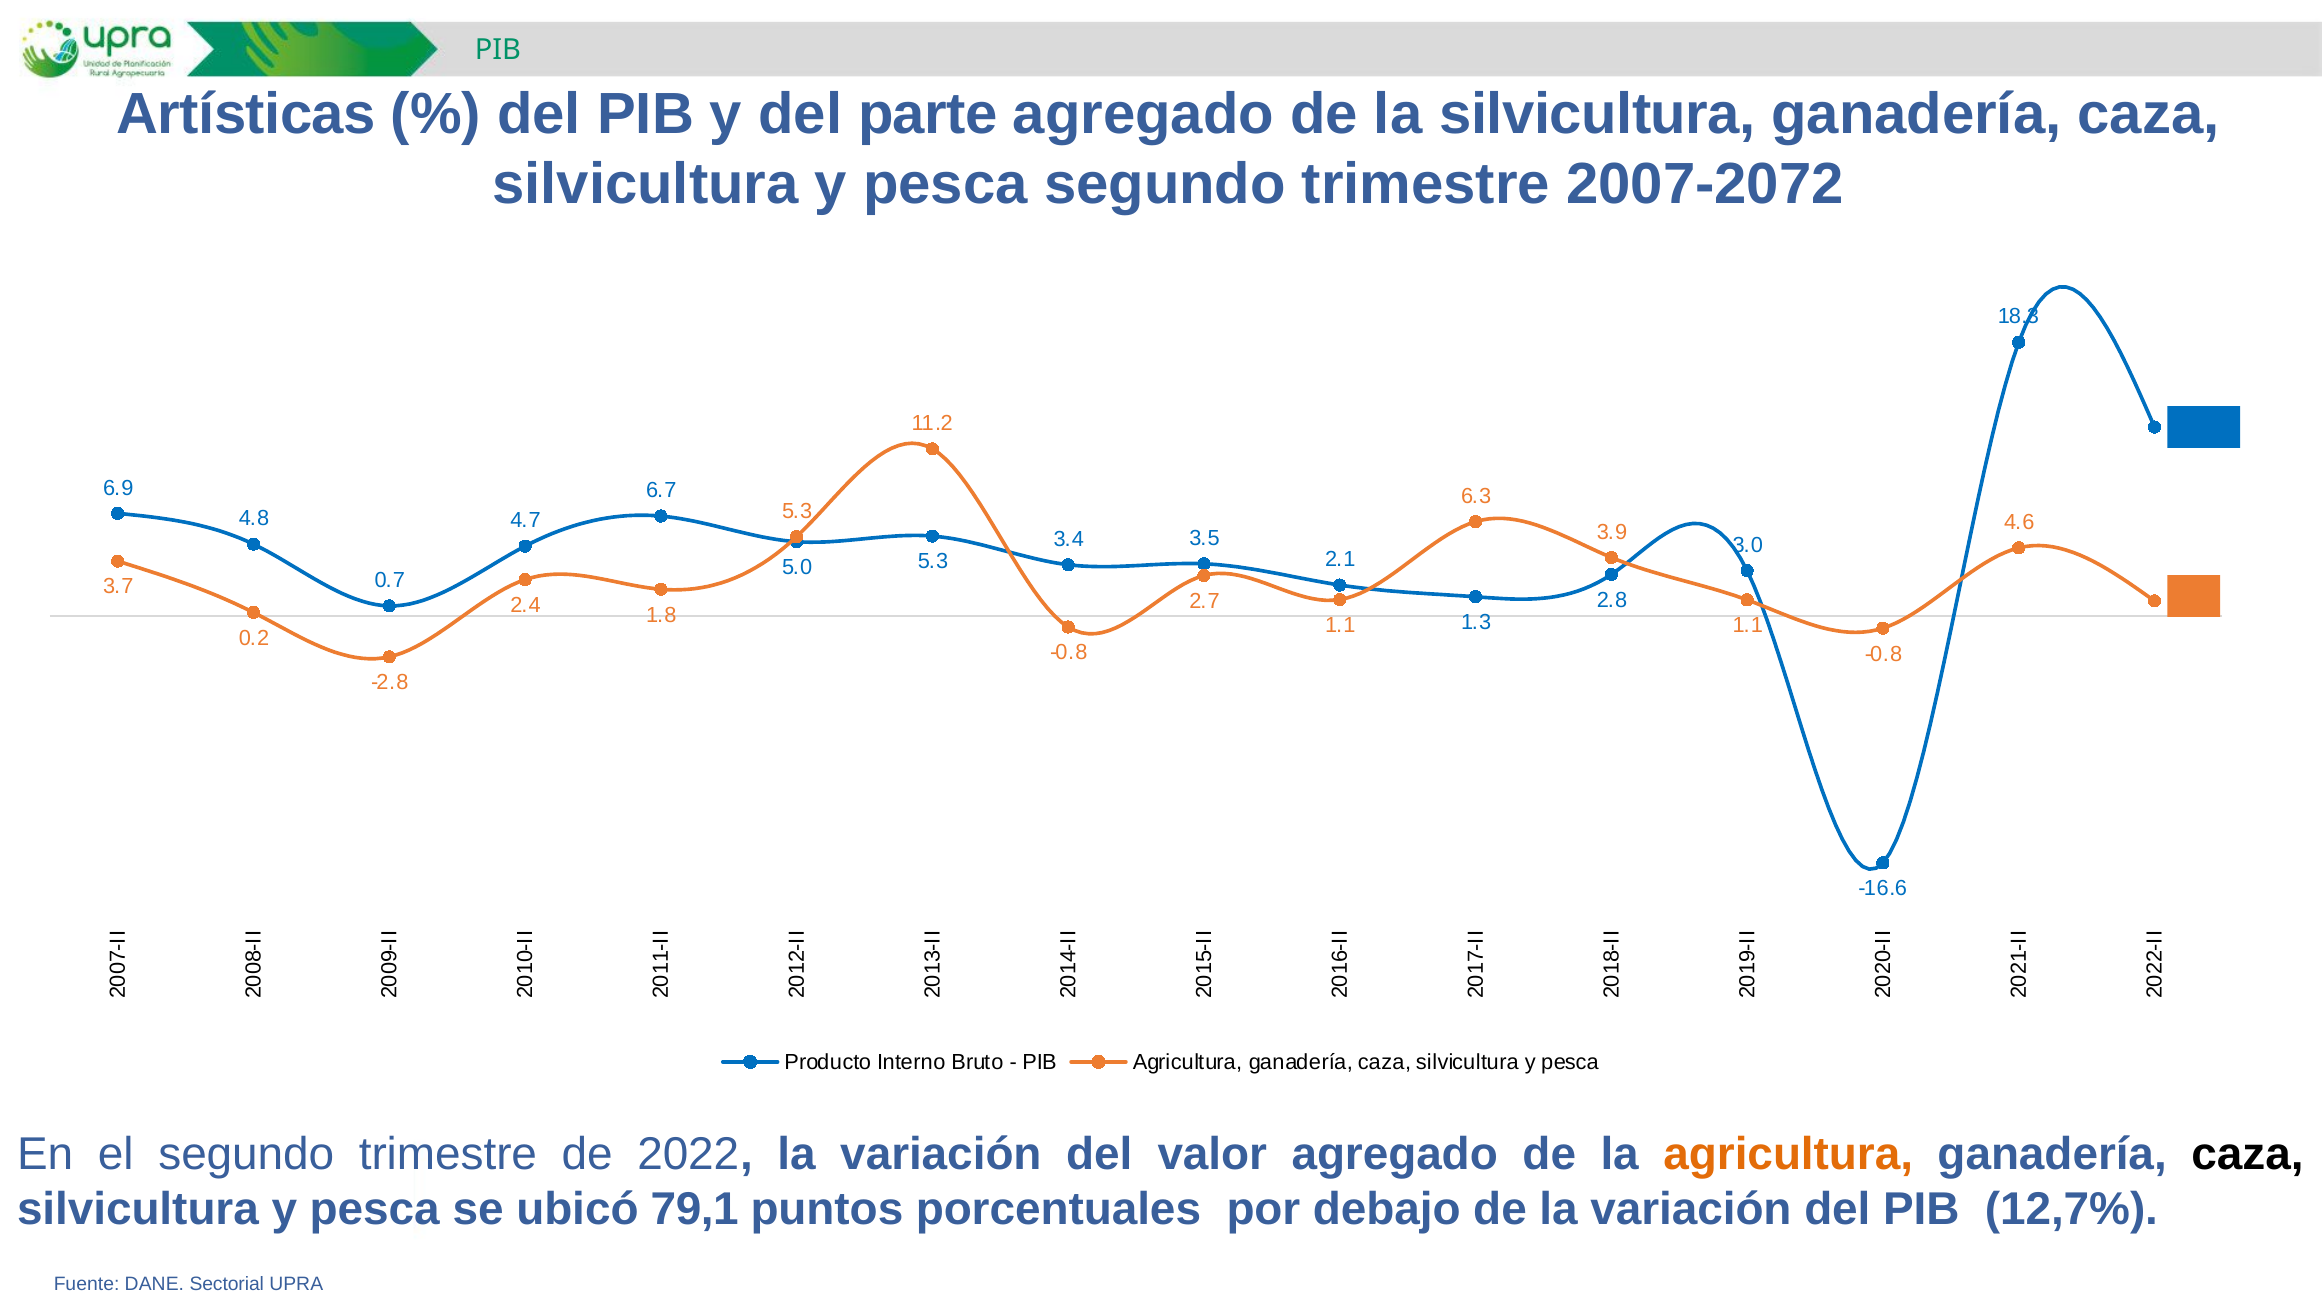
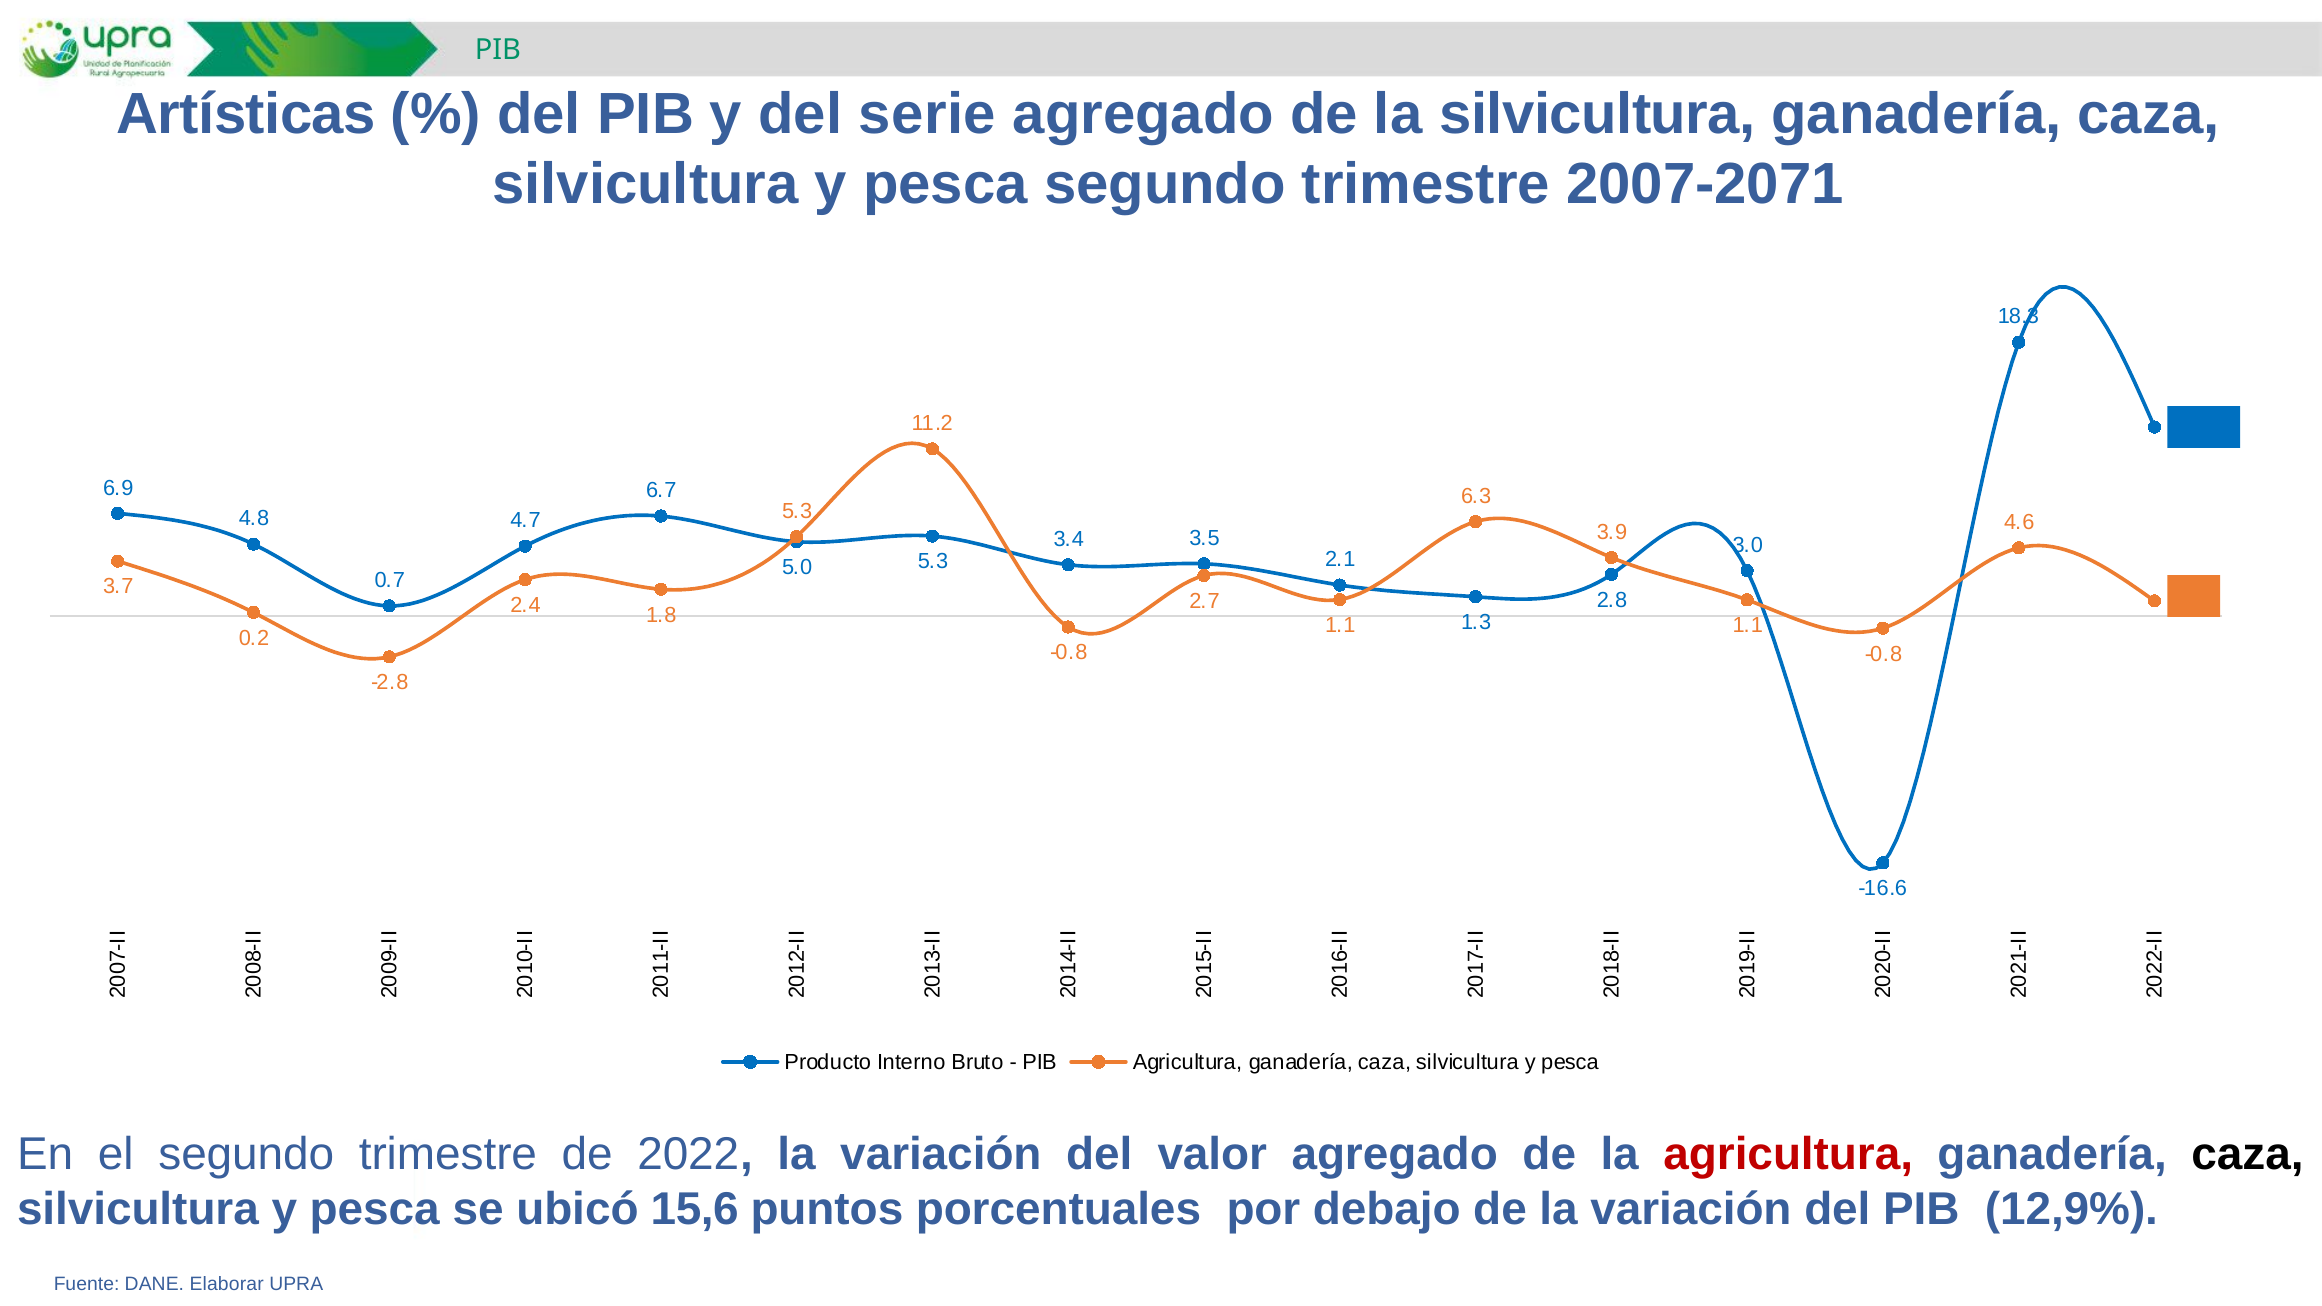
parte: parte -> serie (927, 114)
2007-2072: 2007-2072 -> 2007-2071 (1705, 184)
agricultura colour: orange -> red (1788, 1154)
79,1: 79,1 -> 15,6 (695, 1210)
12,7%: 12,7% -> 12,9% (2071, 1210)
Sectorial: Sectorial -> Elaborar (227, 1284)
